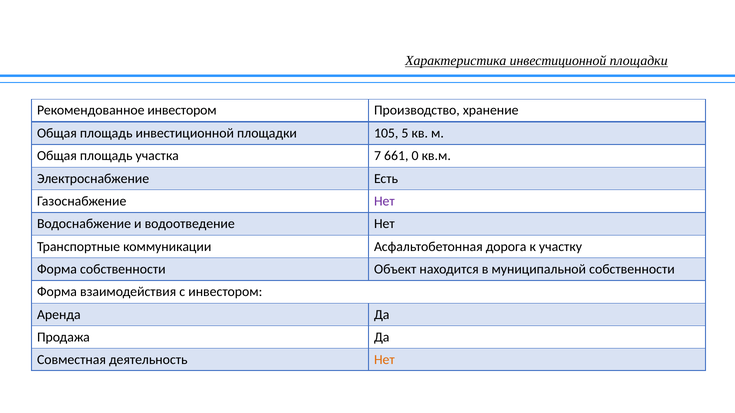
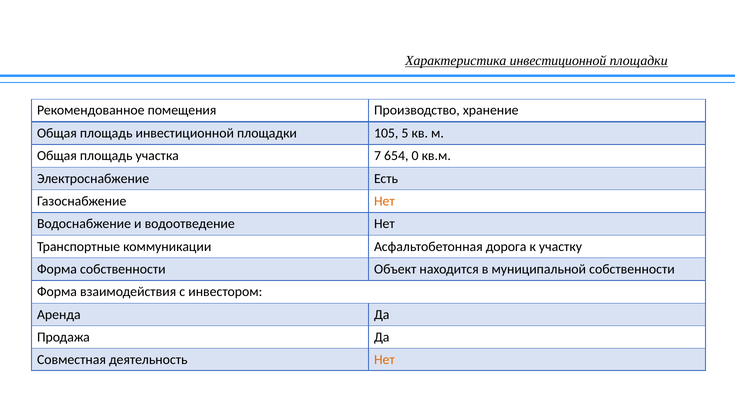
Рекомендованное инвестором: инвестором -> помещения (182, 111)
661: 661 -> 654 (396, 156)
Нет colour: purple -> orange (384, 201)
